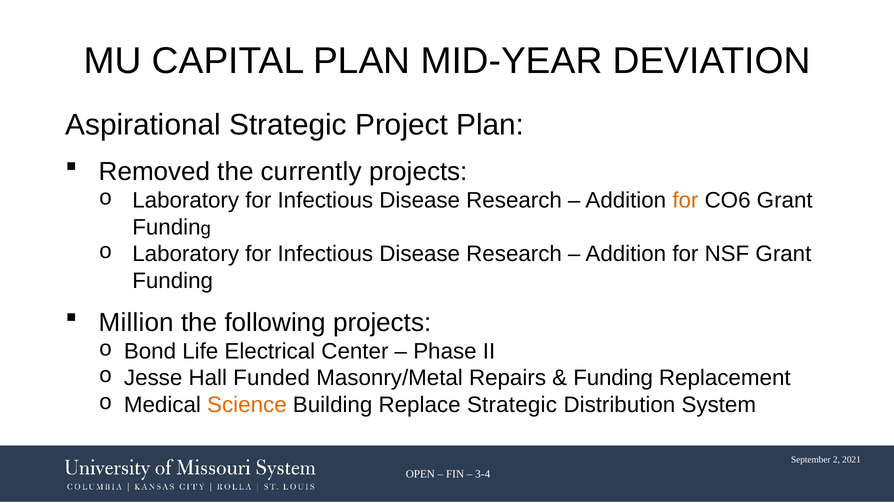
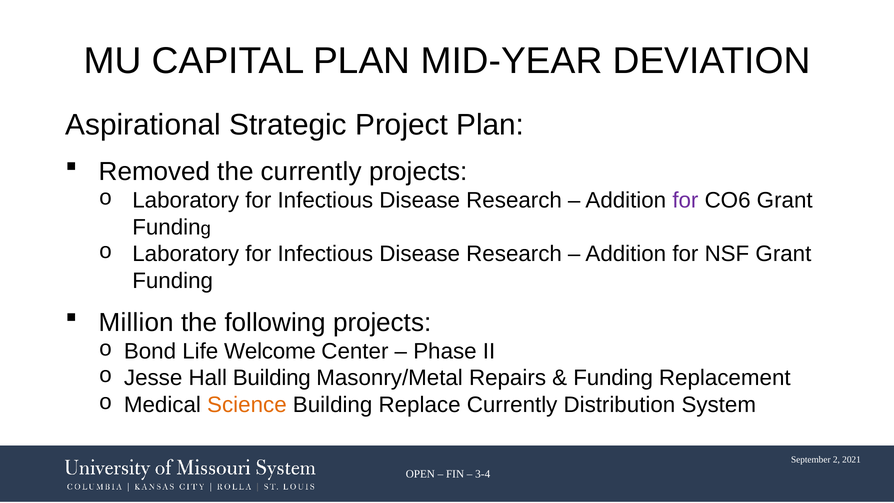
for colour: orange -> purple (685, 200)
Electrical: Electrical -> Welcome (270, 351)
Hall Funded: Funded -> Building (272, 378)
Replace Strategic: Strategic -> Currently (512, 405)
